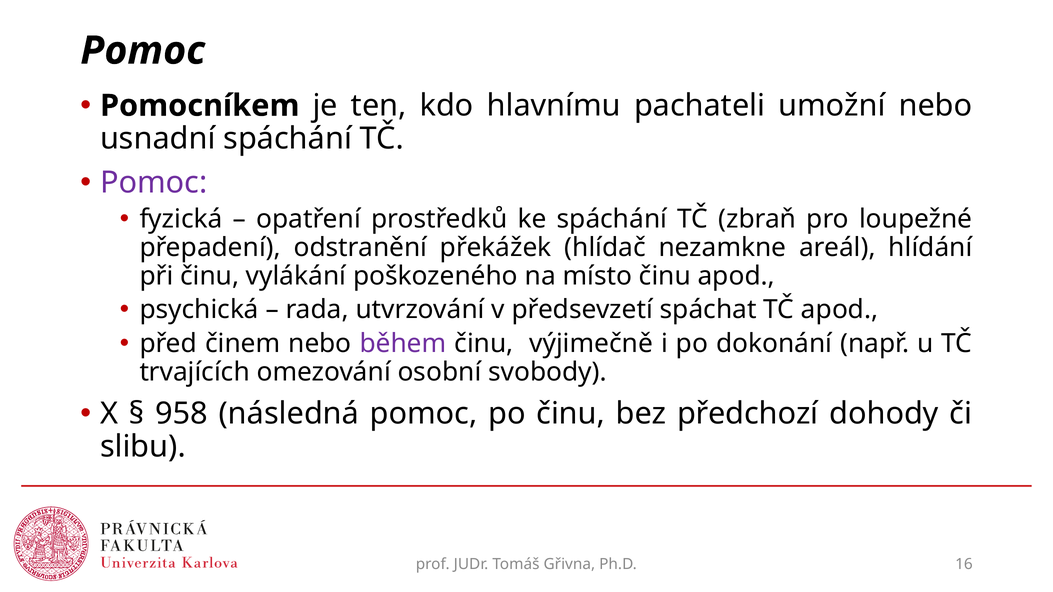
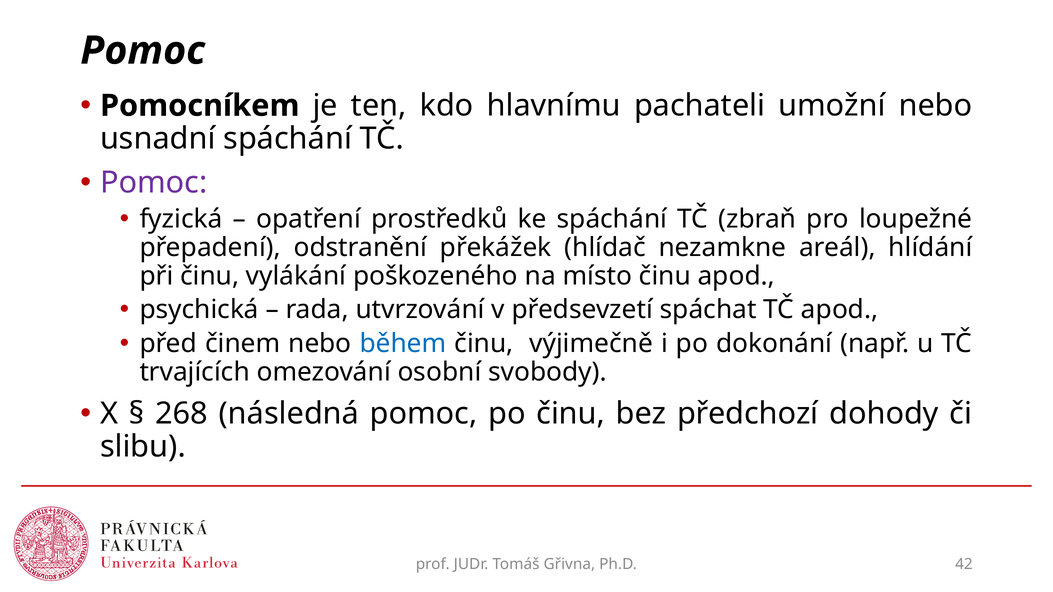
během colour: purple -> blue (403, 344)
958: 958 -> 268 (182, 414)
16: 16 -> 42 (964, 565)
